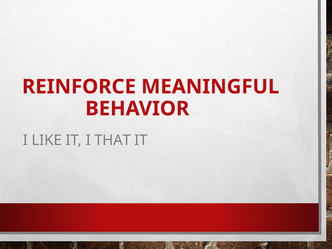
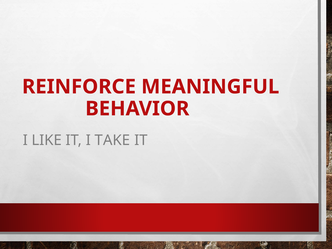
THAT: THAT -> TAKE (112, 140)
